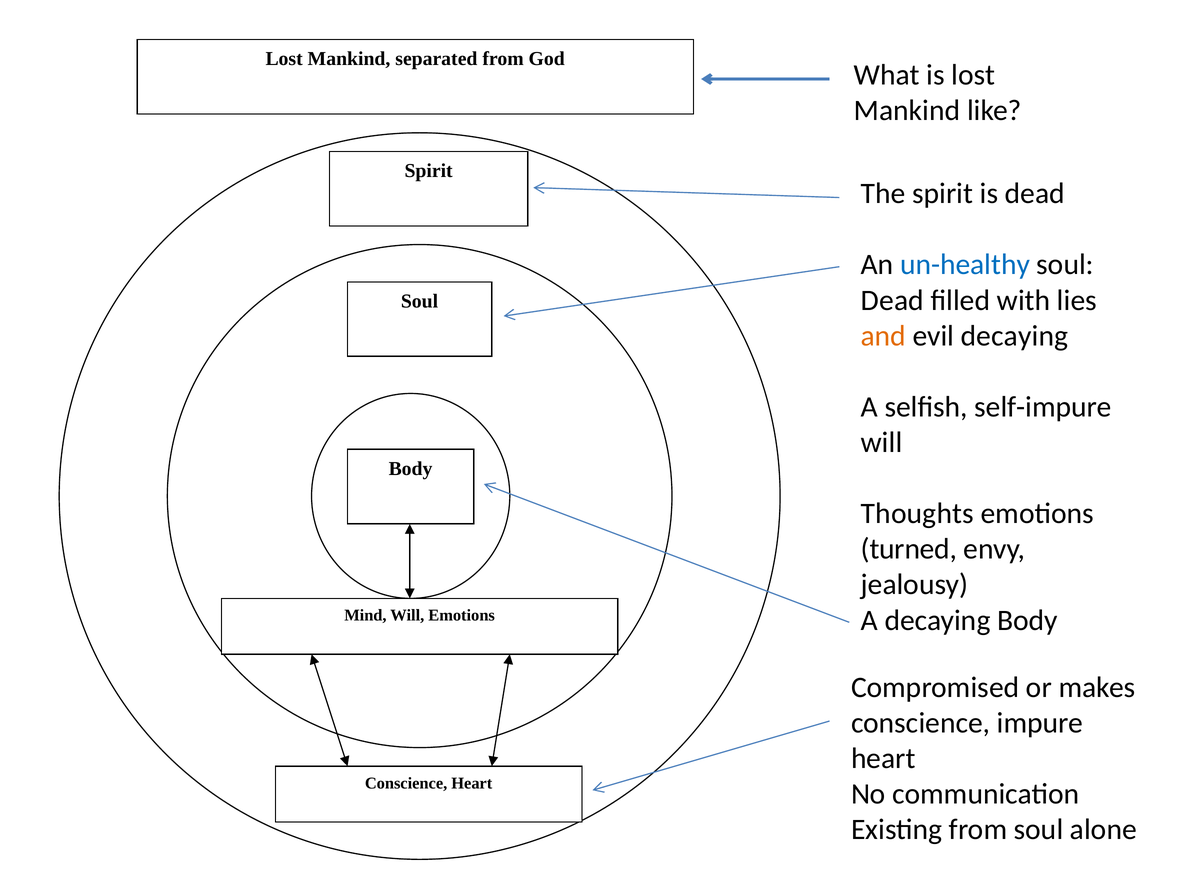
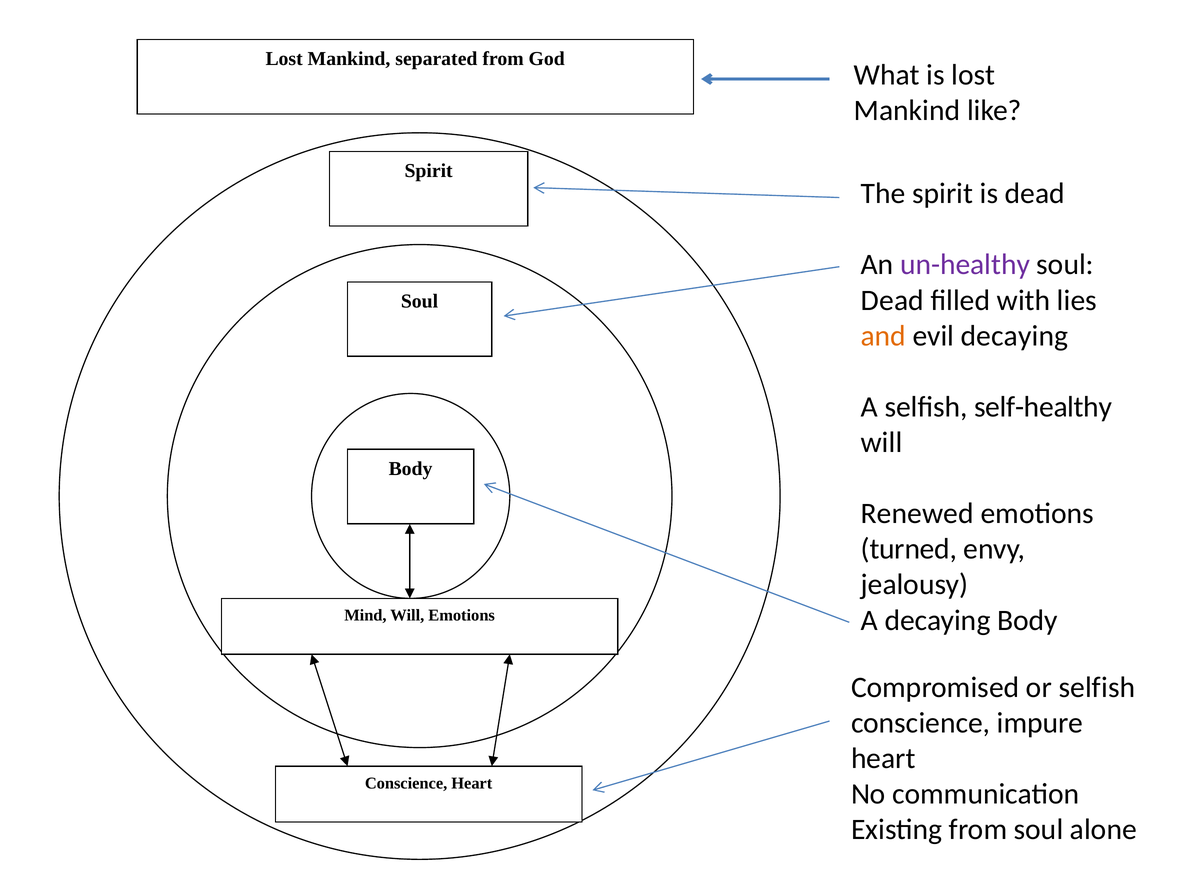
un-healthy colour: blue -> purple (965, 265)
self-impure: self-impure -> self-healthy (1043, 407)
Thoughts: Thoughts -> Renewed (917, 513)
or makes: makes -> selfish (1097, 687)
